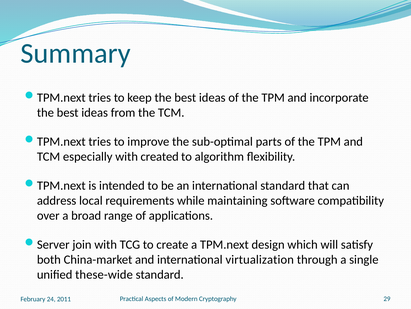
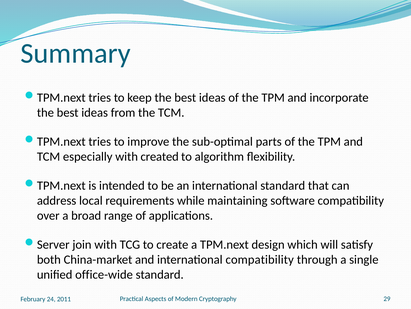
international virtualization: virtualization -> compatibility (260, 259)
these-wide: these-wide -> office-wide (104, 274)
